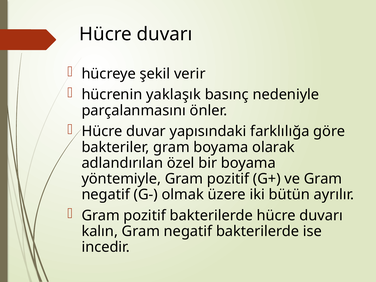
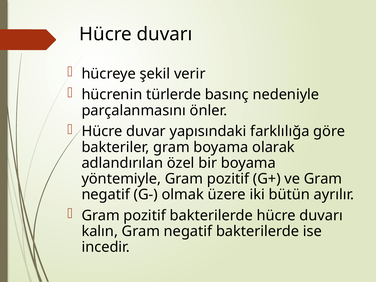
yaklaşık: yaklaşık -> türlerde (174, 95)
